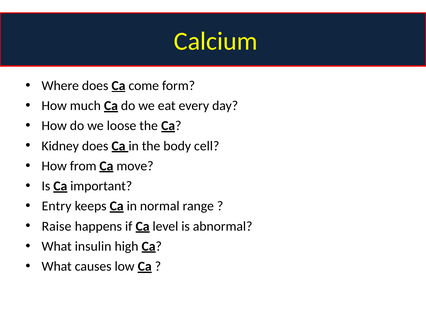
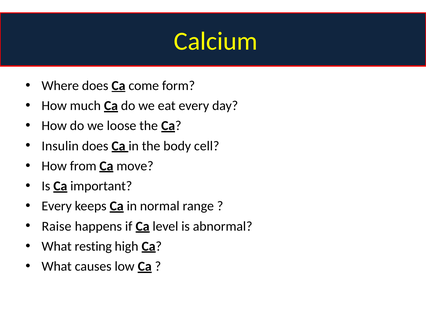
Kidney: Kidney -> Insulin (60, 146)
Entry: Entry -> Every (57, 206)
insulin: insulin -> resting (93, 247)
